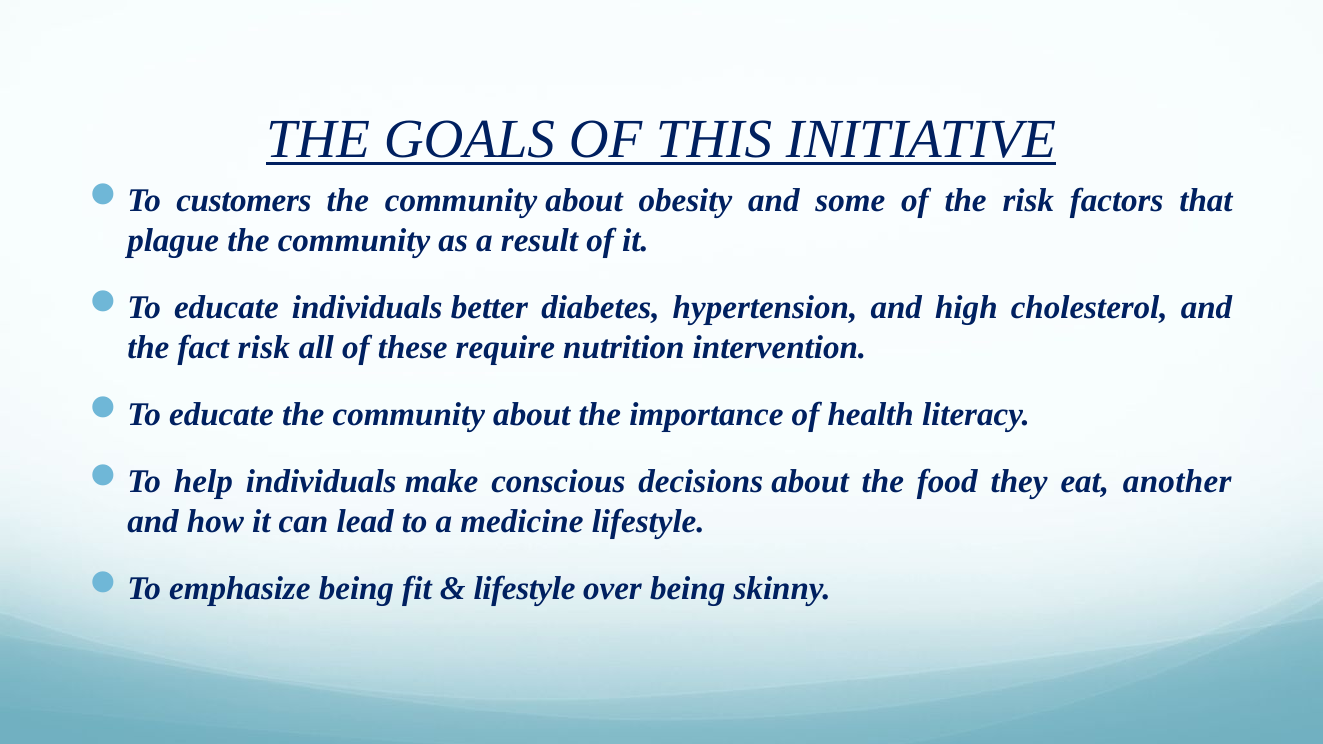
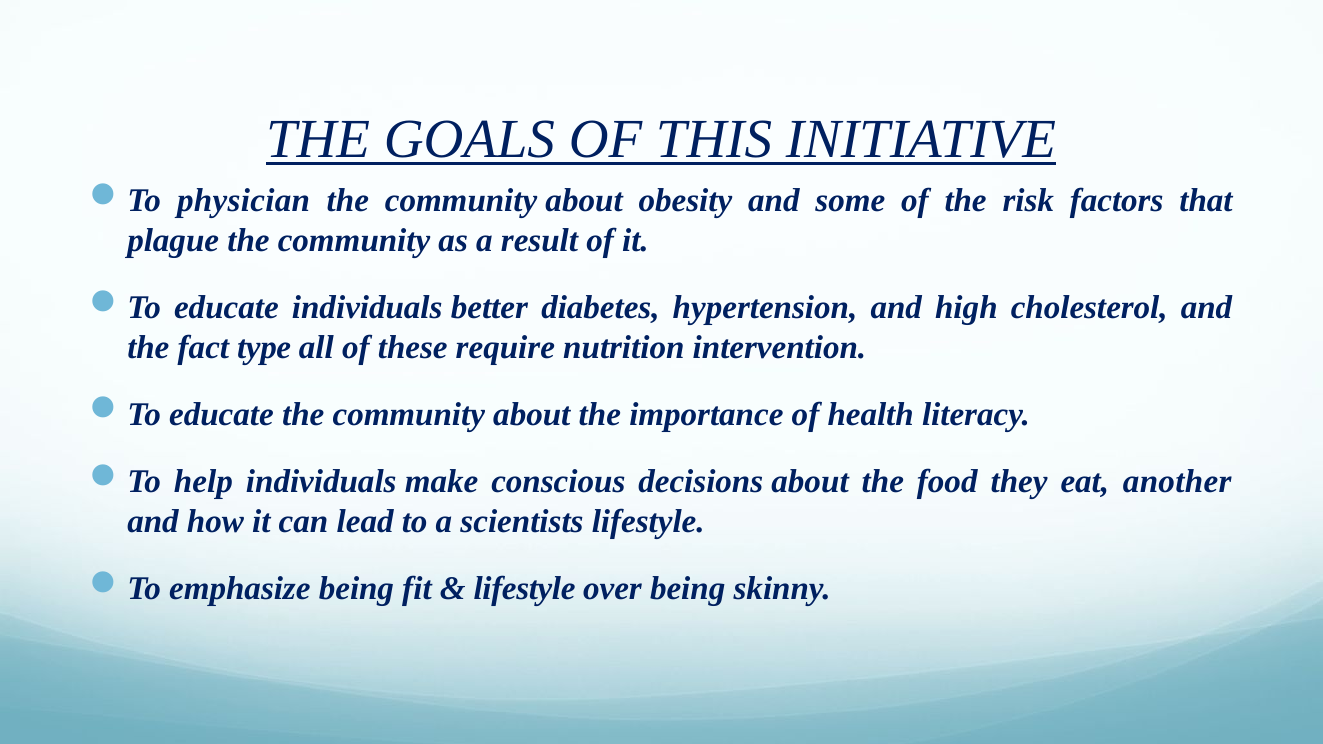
customers: customers -> physician (244, 201)
fact risk: risk -> type (264, 347)
medicine: medicine -> scientists (522, 522)
